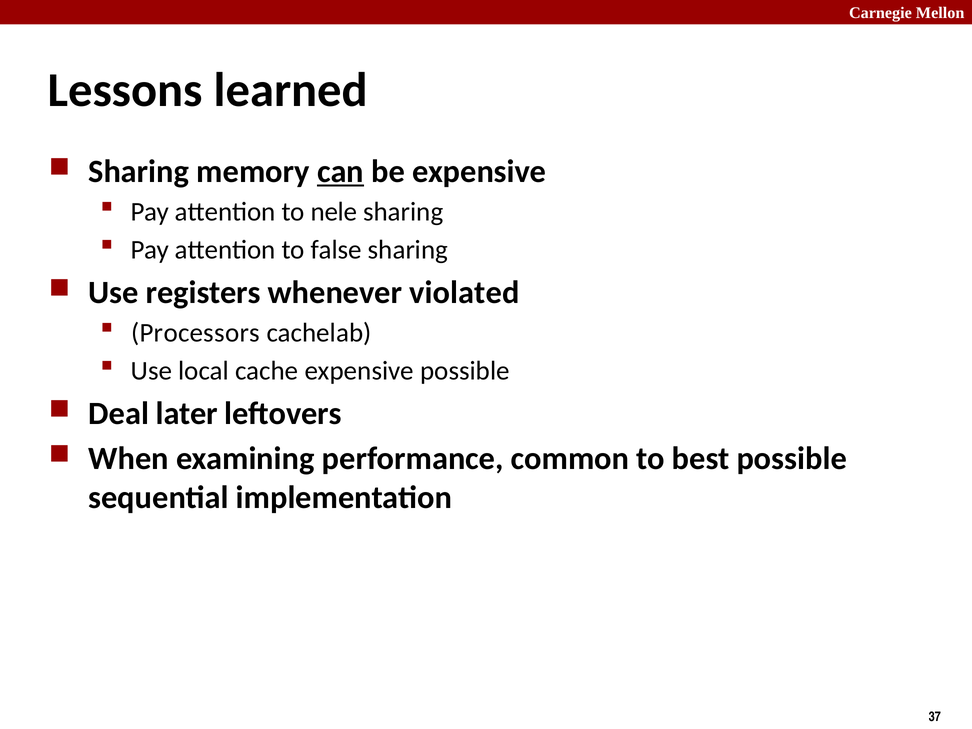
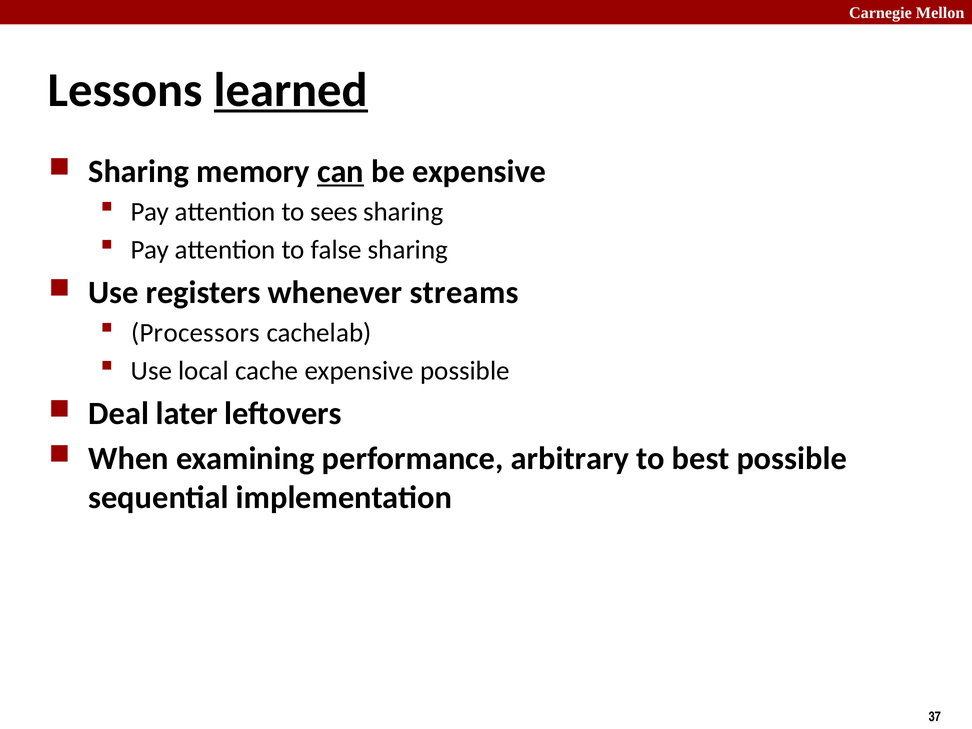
learned underline: none -> present (291, 90)
nele: nele -> sees (334, 212)
violated: violated -> streams (464, 292)
common: common -> arbitrary (570, 459)
